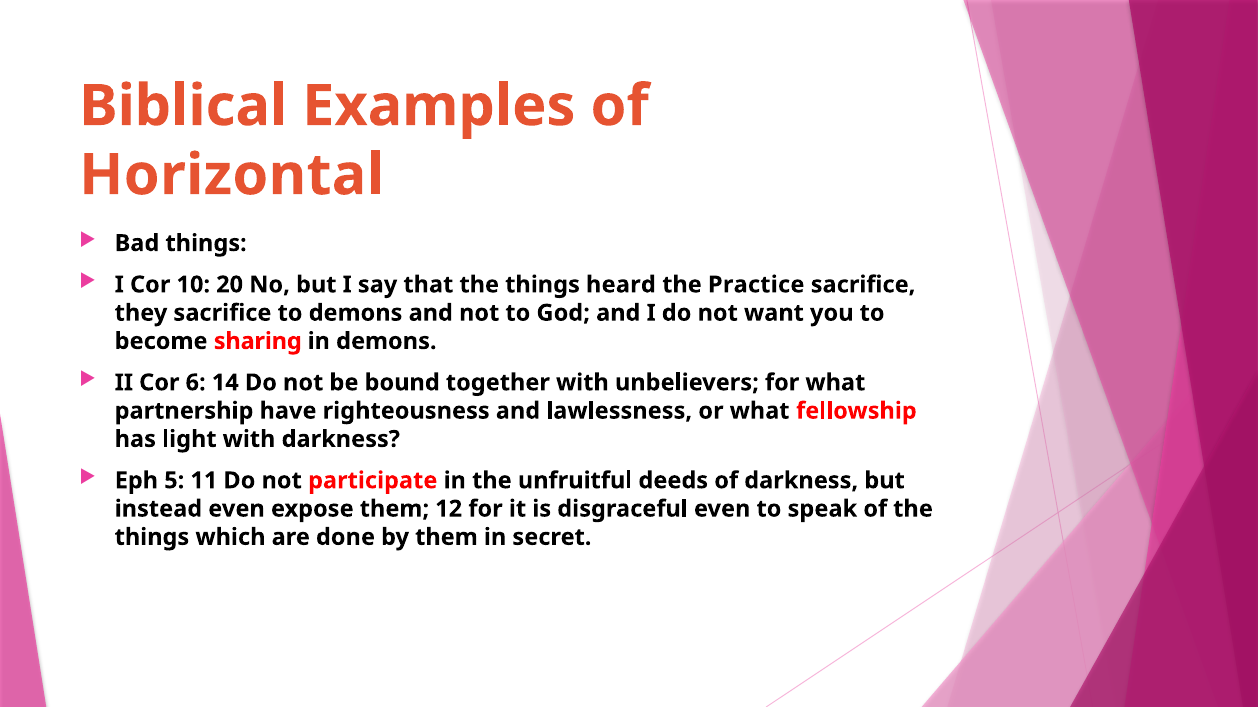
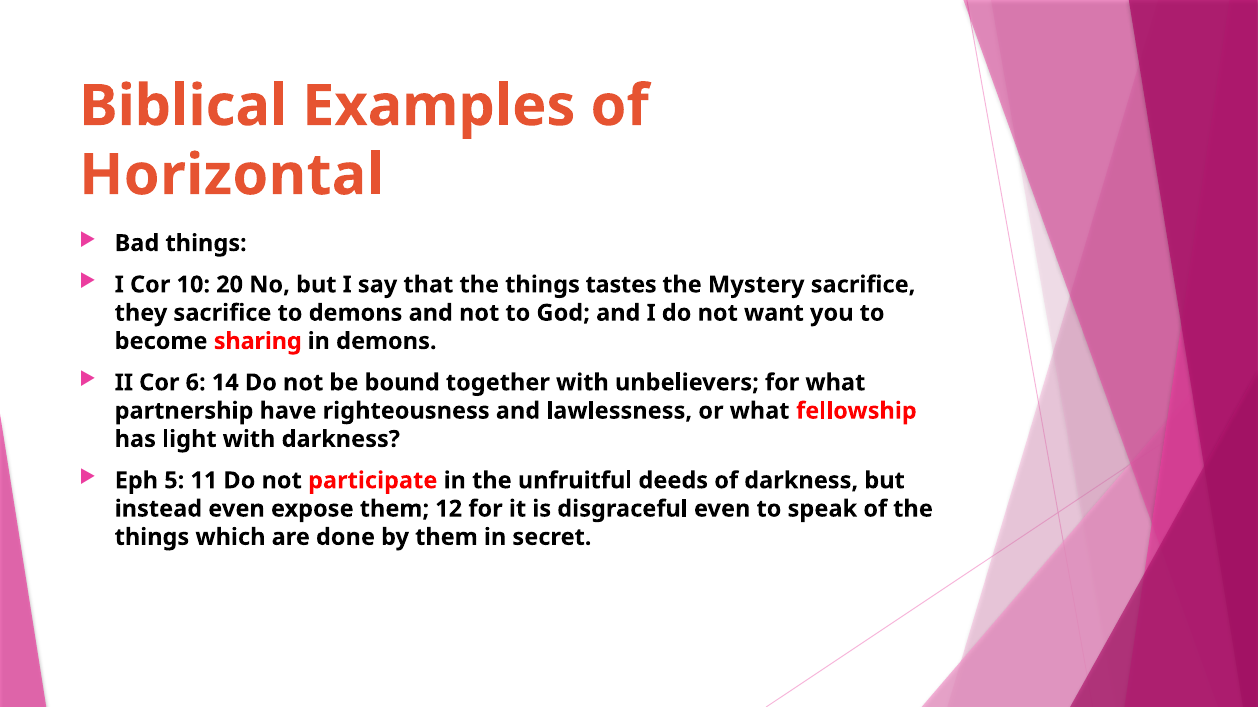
heard: heard -> tastes (621, 285)
Practice: Practice -> Mystery (756, 285)
